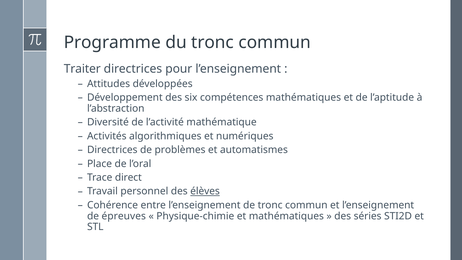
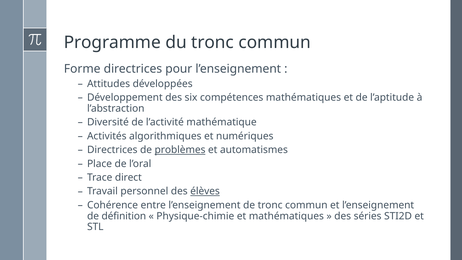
Traiter: Traiter -> Forme (82, 69)
problèmes underline: none -> present (180, 150)
épreuves: épreuves -> définition (124, 216)
